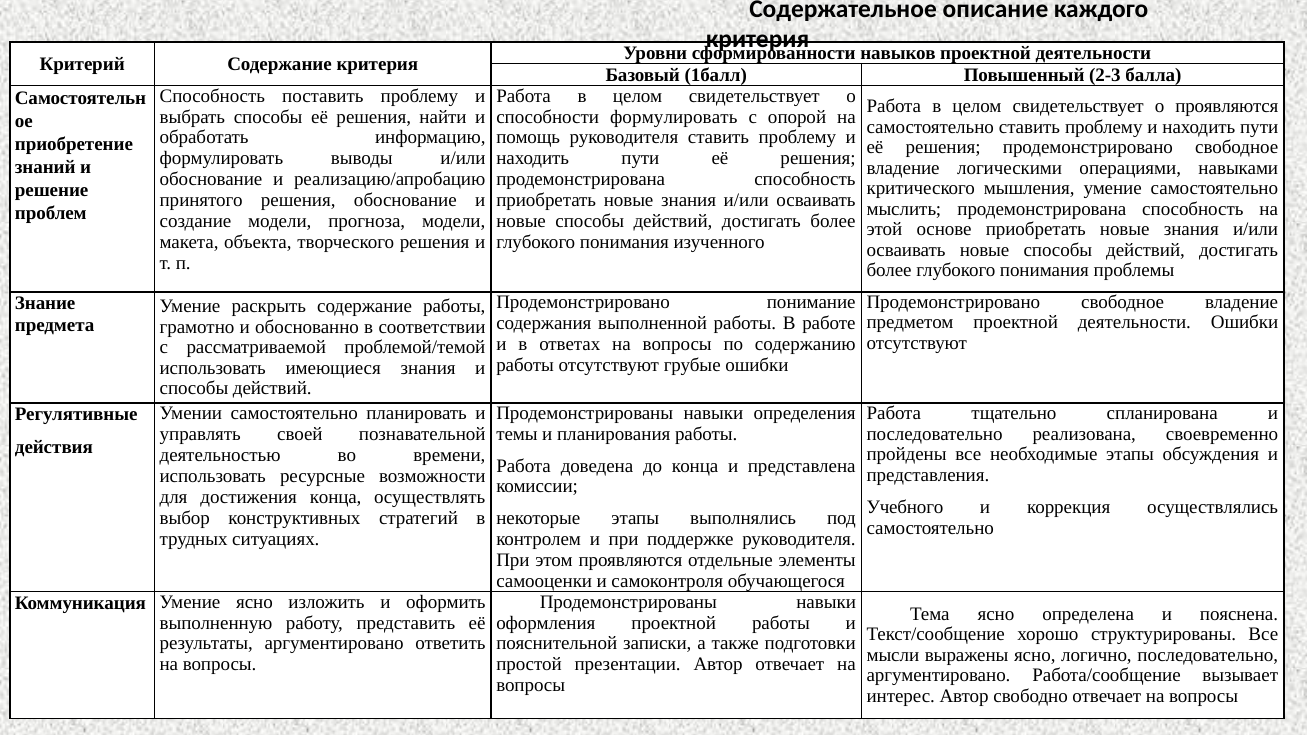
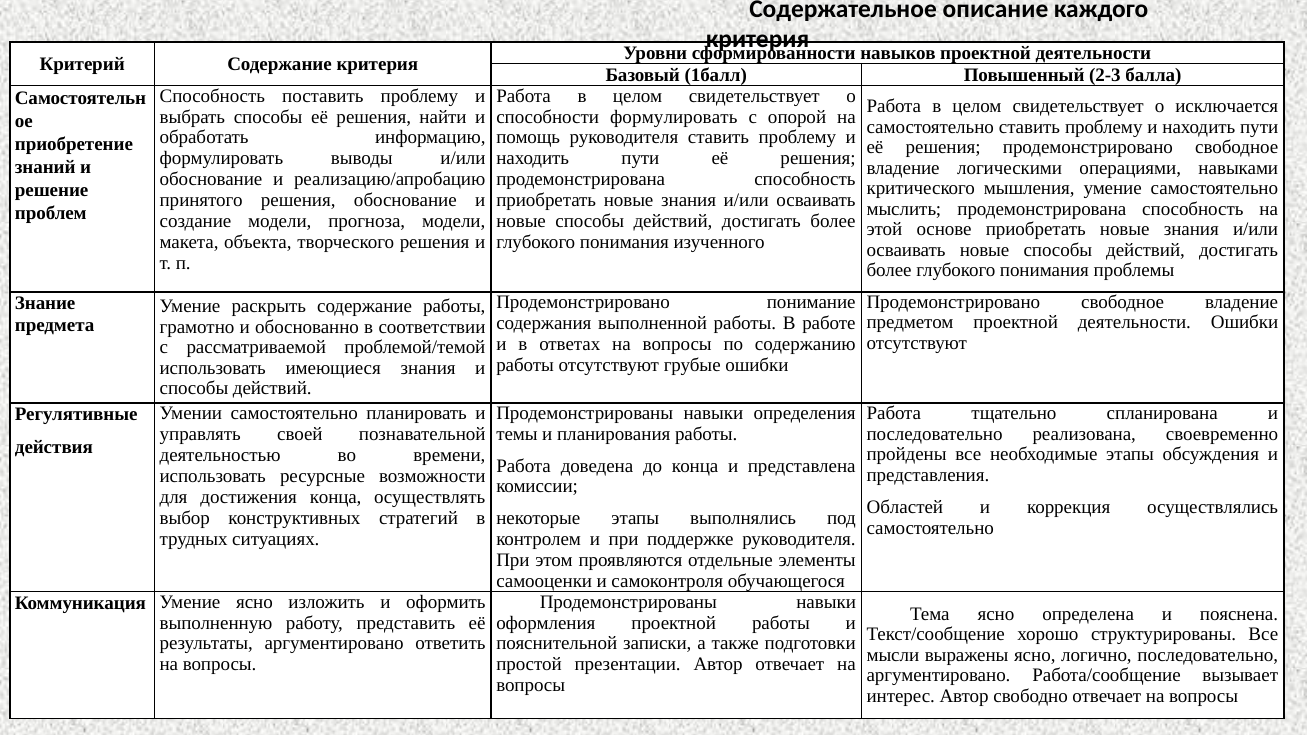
о проявляются: проявляются -> исключается (1227, 106)
Учебного: Учебного -> Областей (905, 507)
